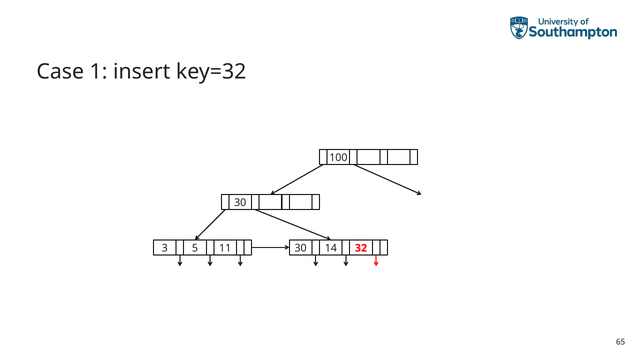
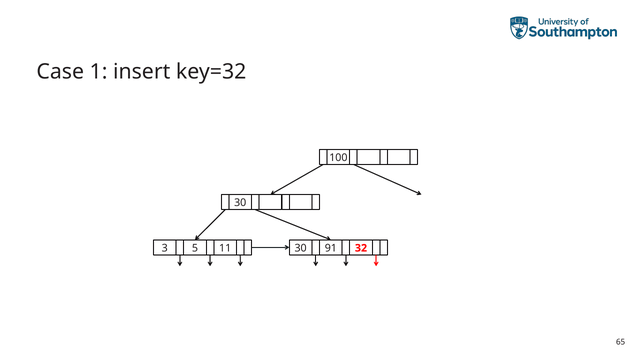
14: 14 -> 91 (331, 248)
